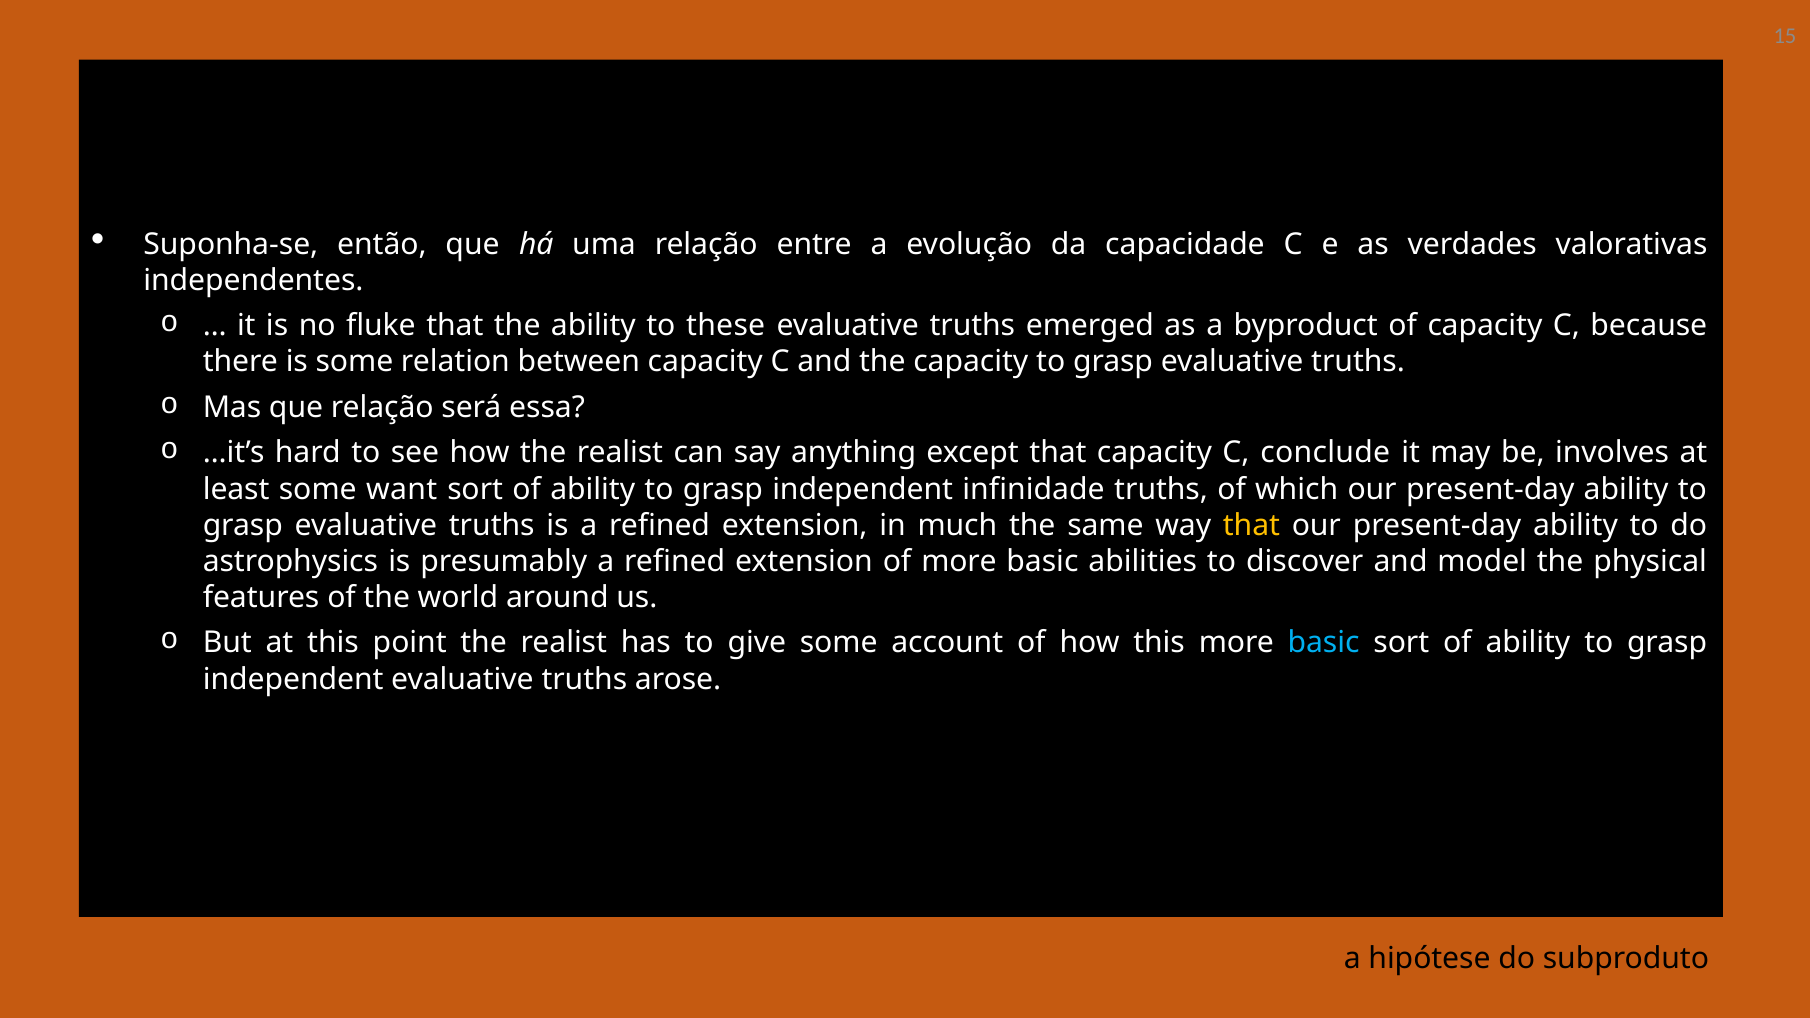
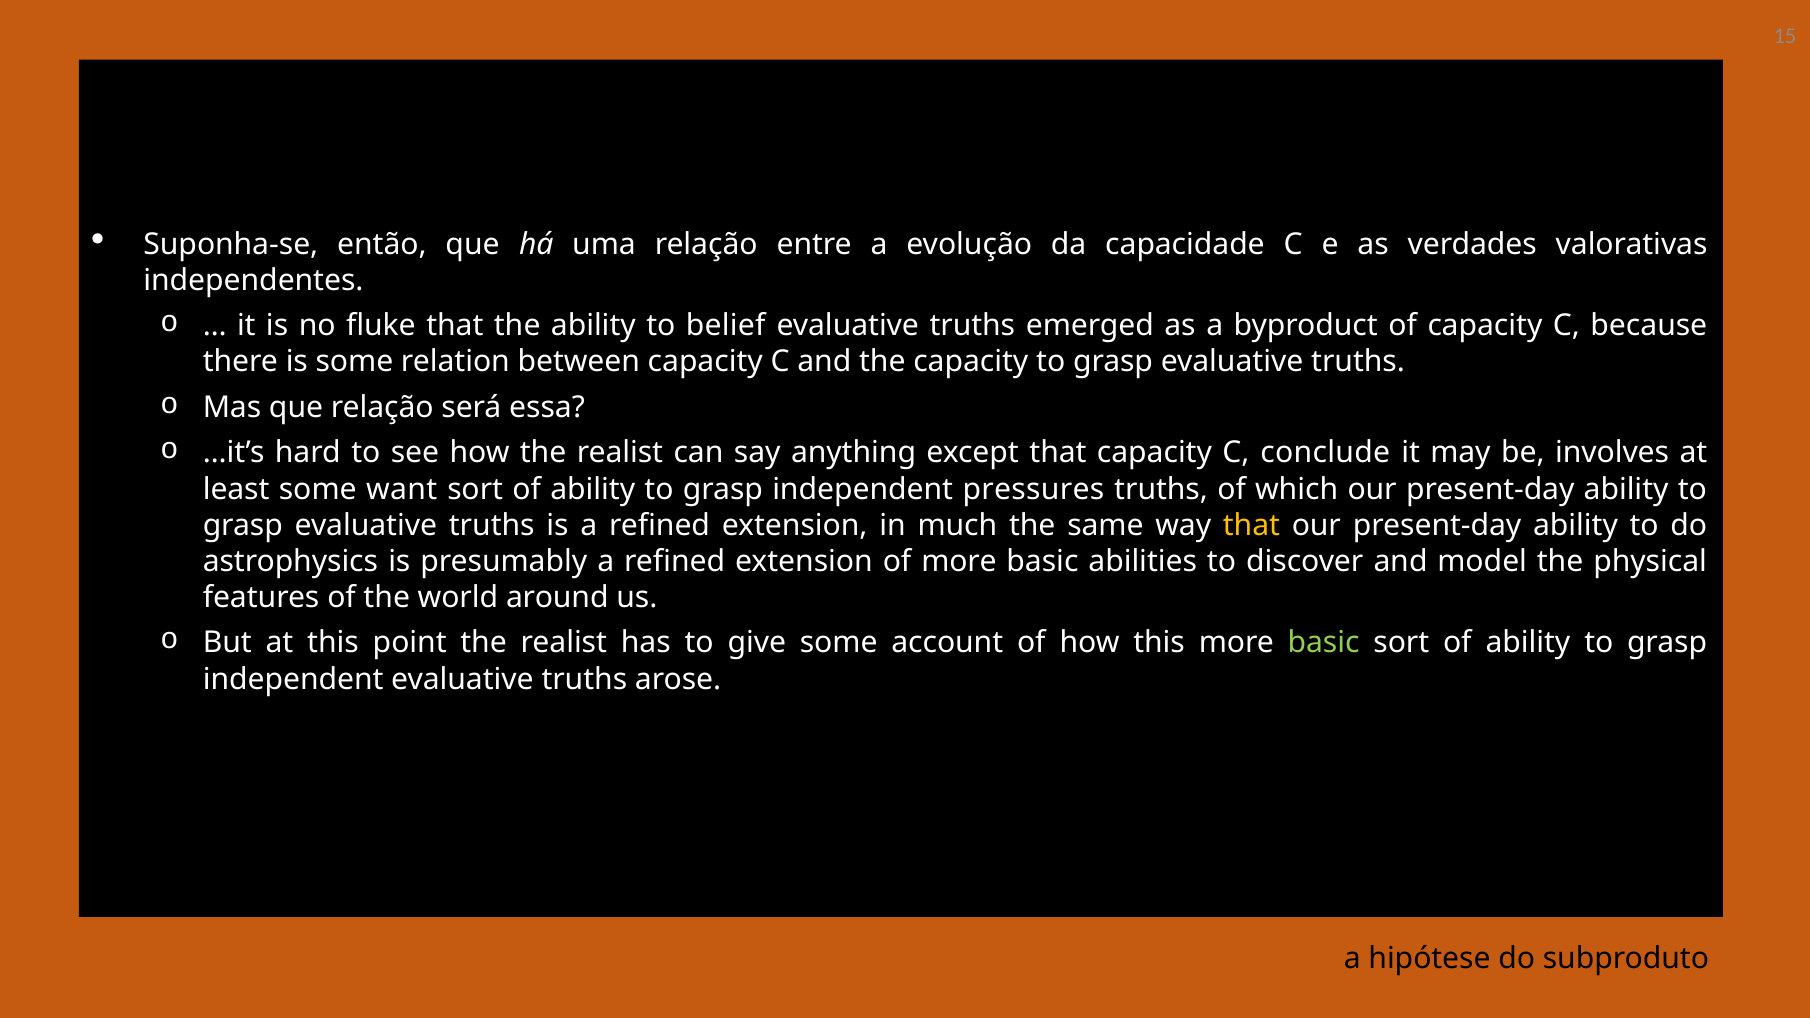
these: these -> belief (726, 326)
infinidade: infinidade -> pressures (1033, 489)
basic colour: light blue -> light green (1324, 643)
